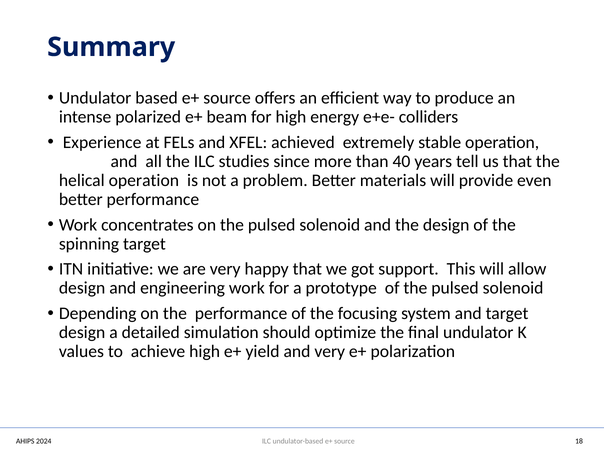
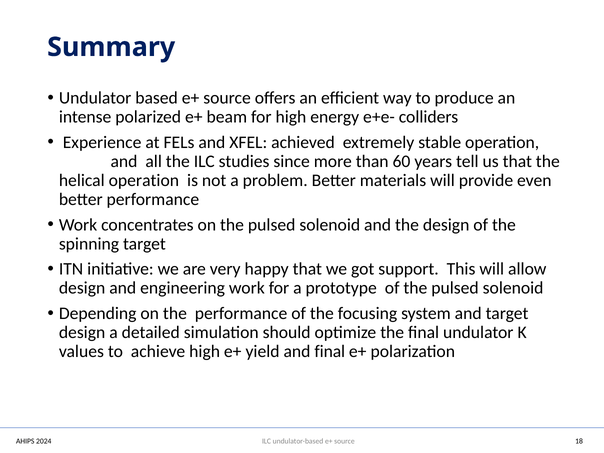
40: 40 -> 60 (401, 161)
and very: very -> final (330, 351)
